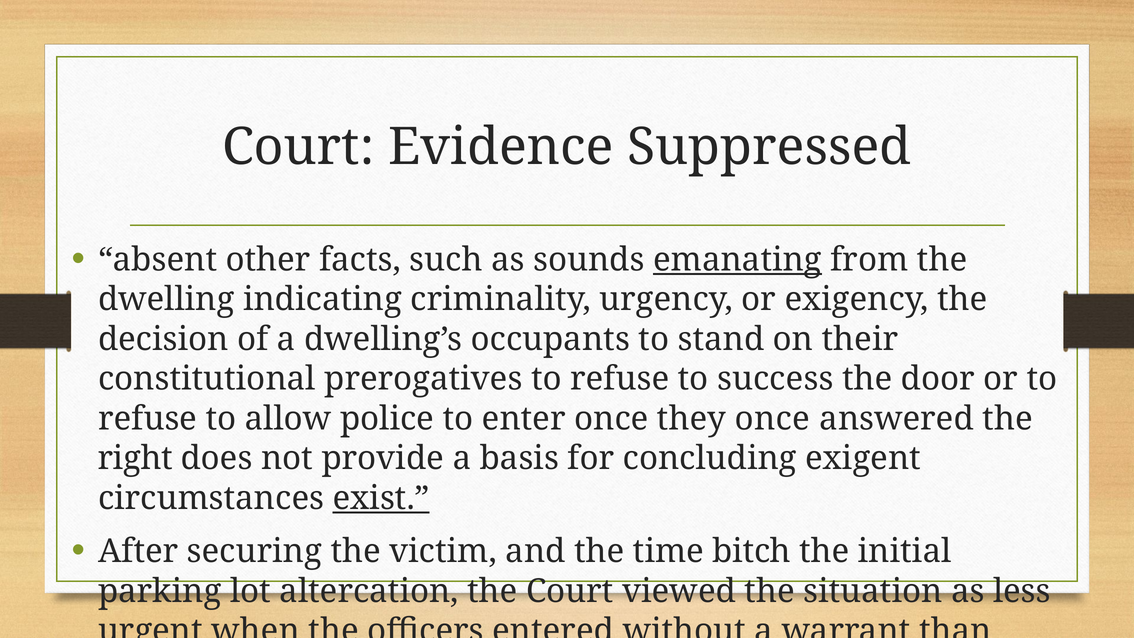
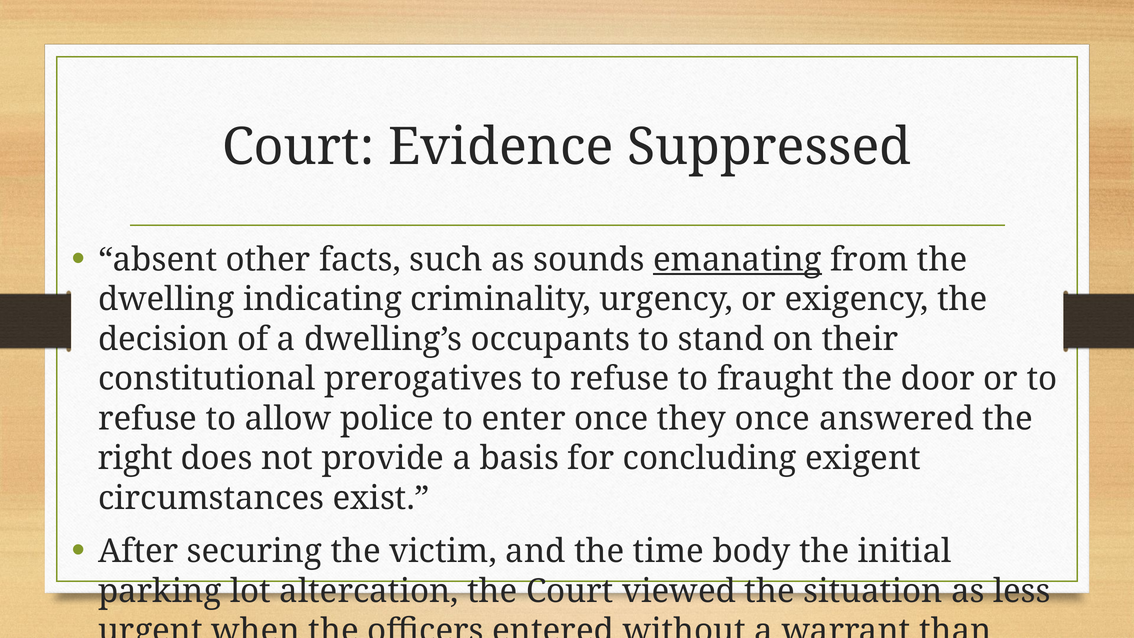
success: success -> fraught (775, 379)
exist underline: present -> none (381, 498)
bitch: bitch -> body (752, 551)
